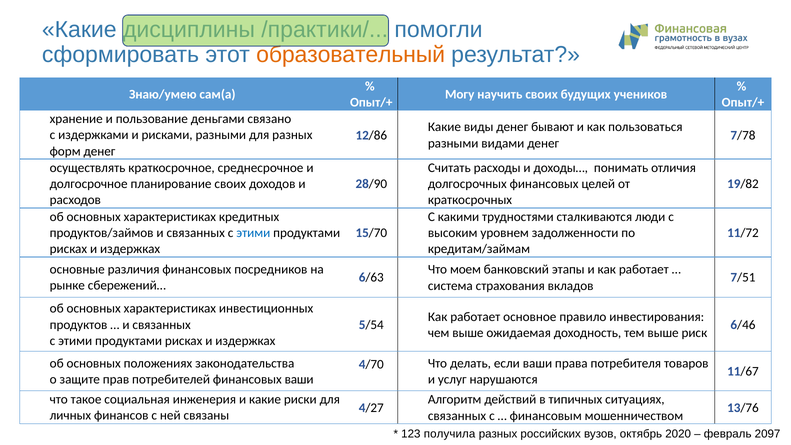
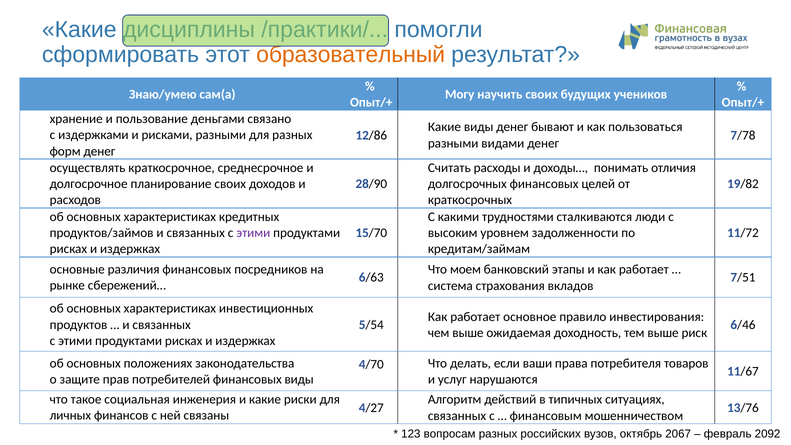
этими colour: blue -> purple (253, 233)
финансовых ваши: ваши -> виды (299, 379)
получила: получила -> вопросам (450, 434)
2020: 2020 -> 2067 (678, 434)
2097: 2097 -> 2092 (768, 434)
